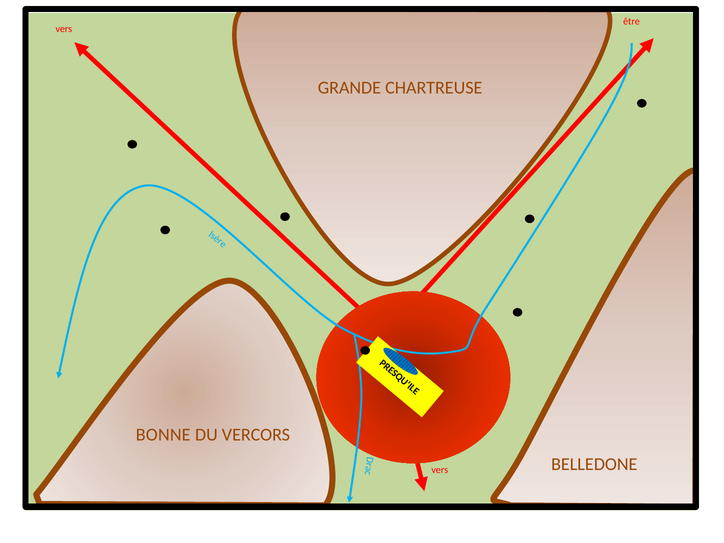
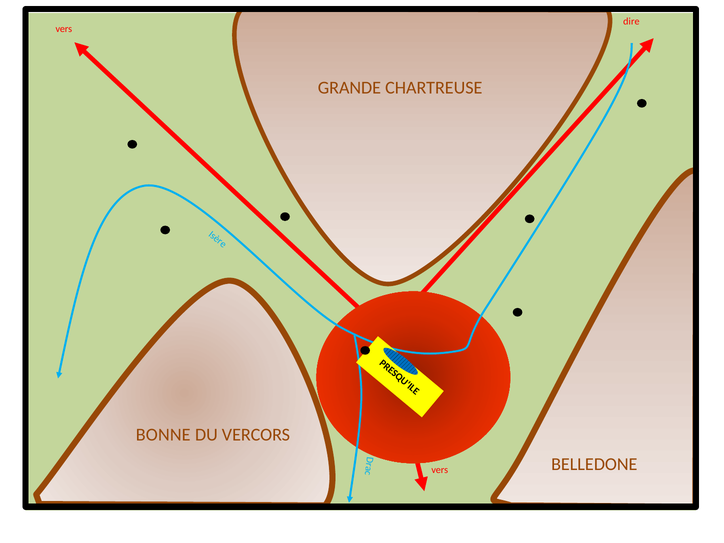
être: être -> dire (631, 22)
